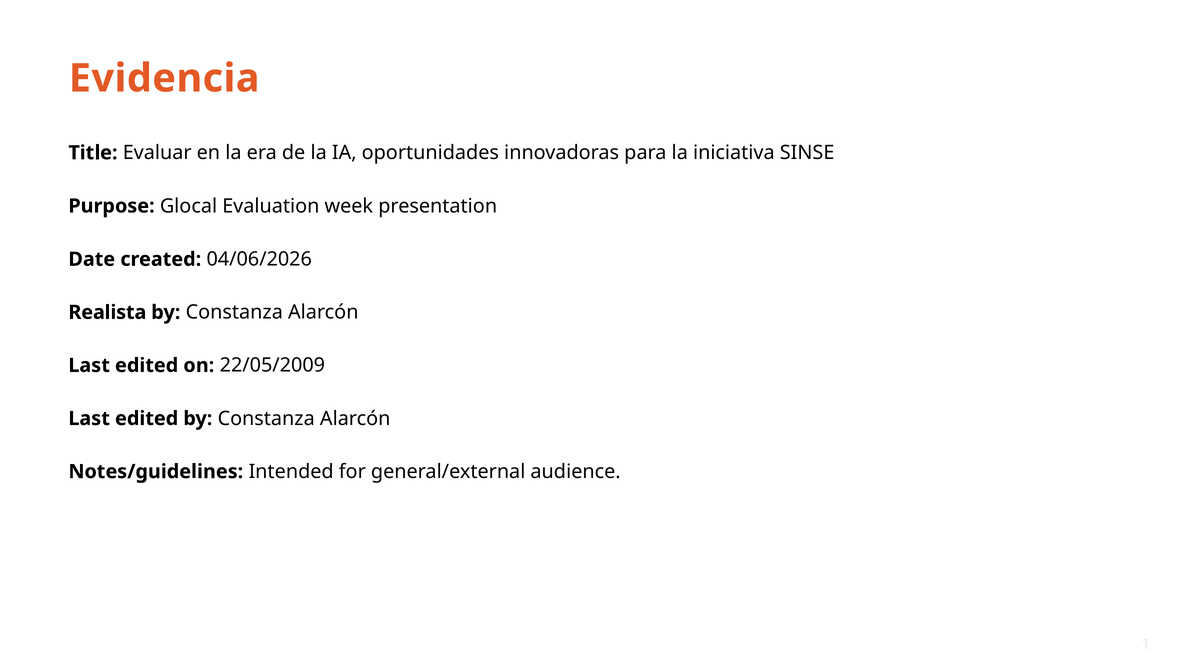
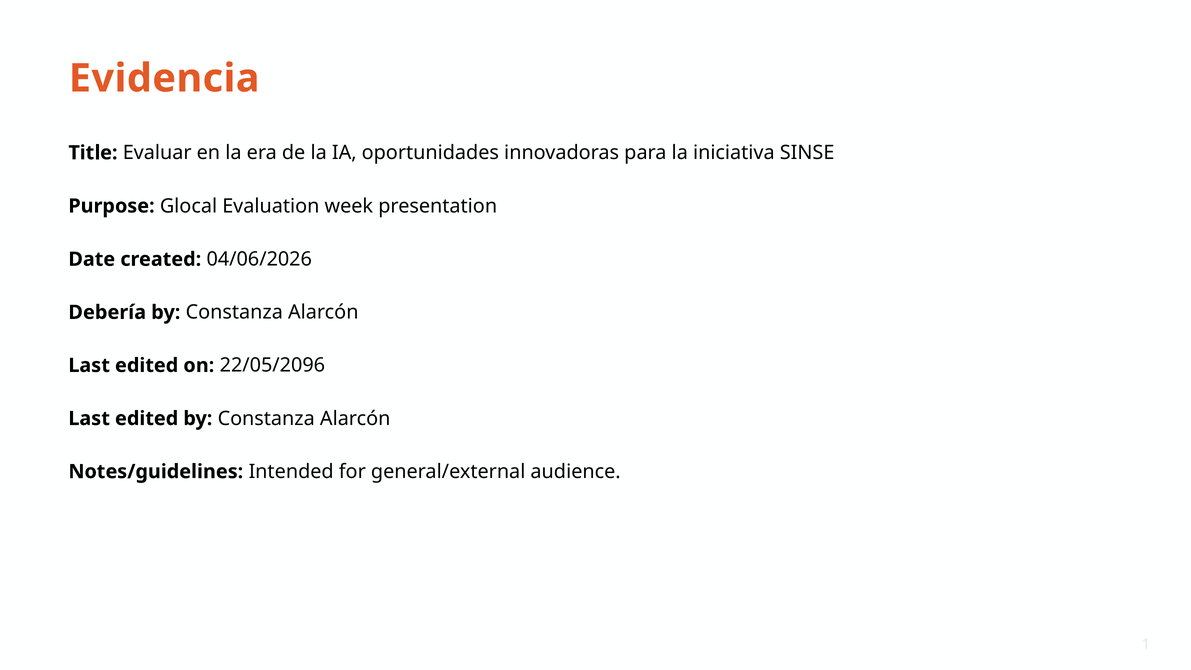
Realista: Realista -> Debería (107, 312)
22/05/2009: 22/05/2009 -> 22/05/2096 (272, 365)
